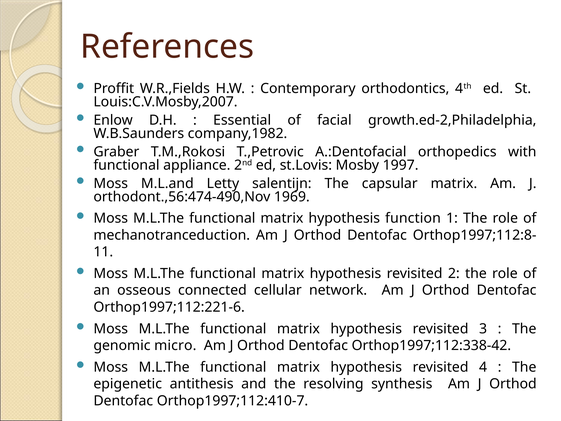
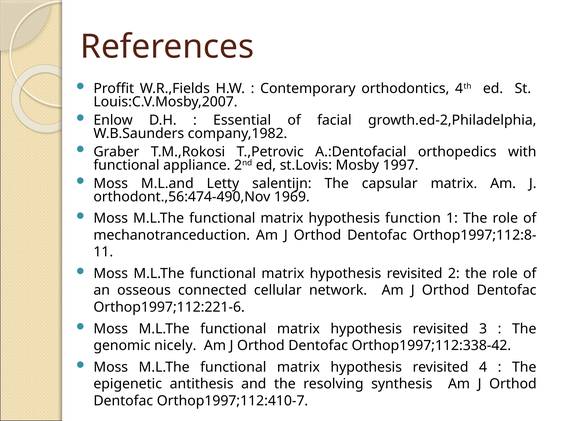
micro: micro -> nicely (175, 345)
